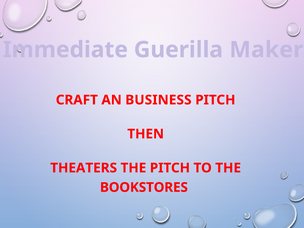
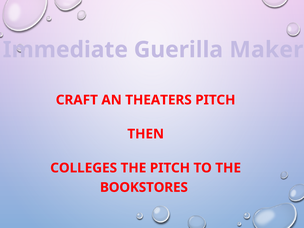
BUSINESS: BUSINESS -> THEATERS (158, 100)
THEATERS: THEATERS -> COLLEGES (84, 168)
